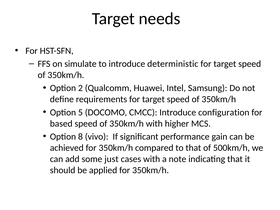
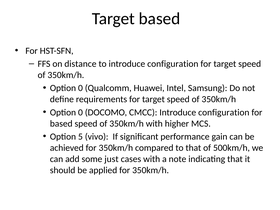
Target needs: needs -> based (160, 19)
simulate: simulate -> distance (80, 64)
to introduce deterministic: deterministic -> configuration (173, 64)
2: 2 -> 0 (80, 88)
5: 5 -> 0 (80, 112)
8: 8 -> 5 (80, 137)
